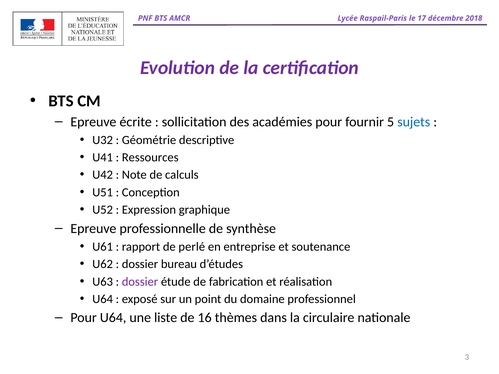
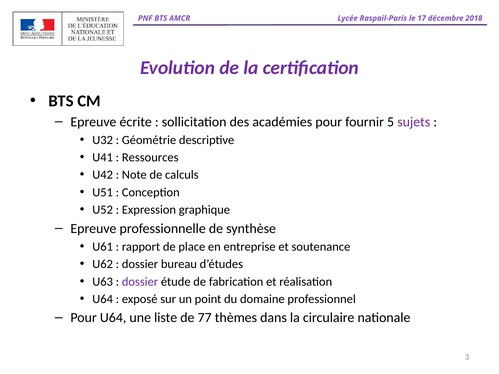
sujets colour: blue -> purple (414, 122)
perlé: perlé -> place (192, 247)
16: 16 -> 77 (205, 318)
